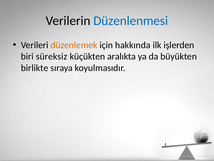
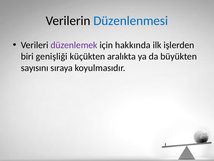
düzenlemek colour: orange -> purple (74, 45)
süreksiz: süreksiz -> genişliği (52, 56)
birlikte: birlikte -> sayısını (35, 68)
